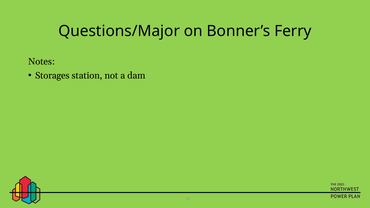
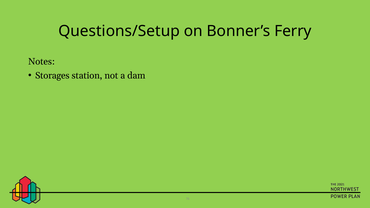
Questions/Major: Questions/Major -> Questions/Setup (119, 31)
